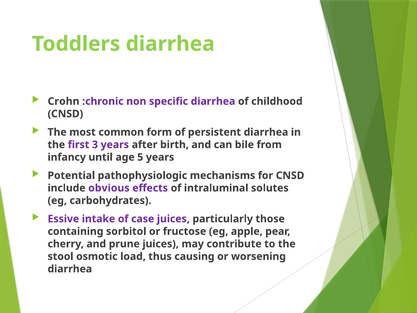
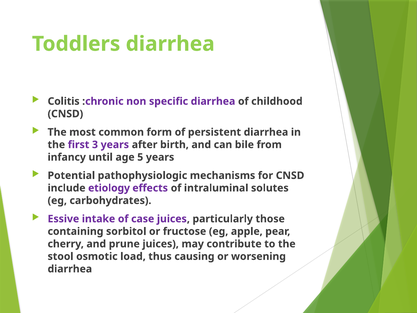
Crohn: Crohn -> Colitis (64, 101)
obvious: obvious -> etiology (109, 188)
